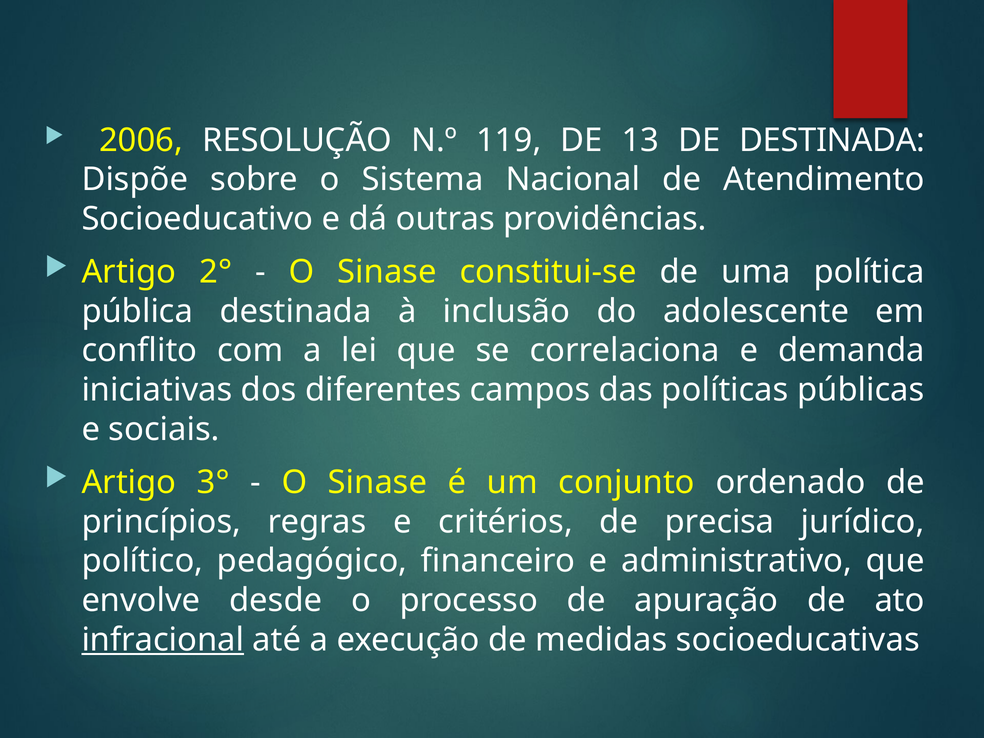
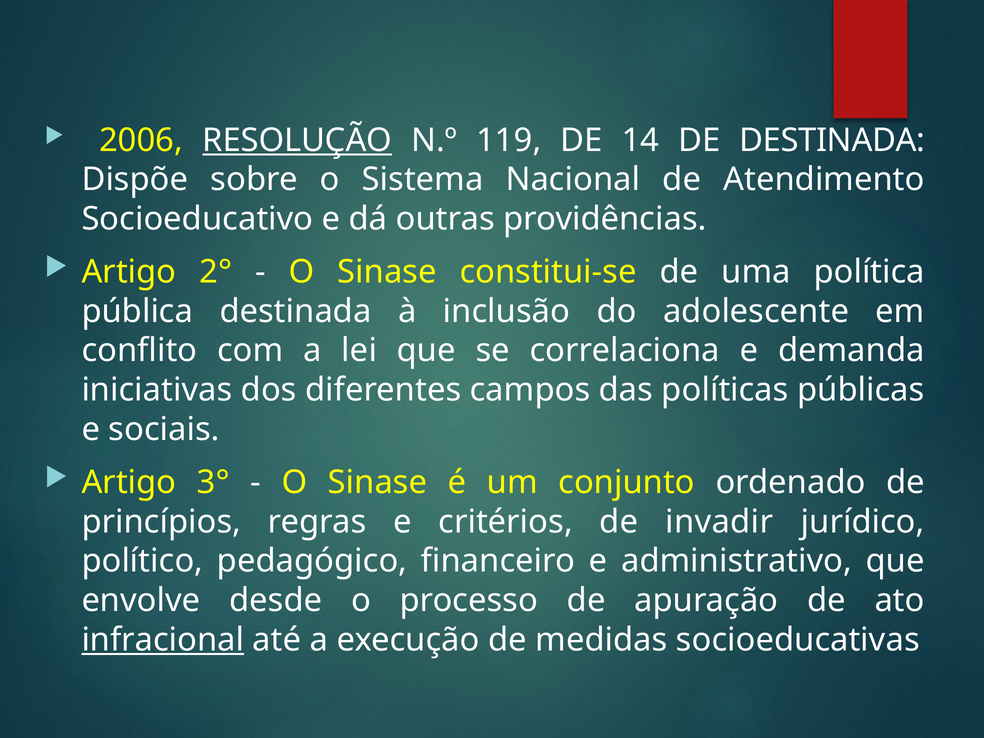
RESOLUÇÃO underline: none -> present (297, 140)
13: 13 -> 14 (640, 140)
precisa: precisa -> invadir (719, 522)
